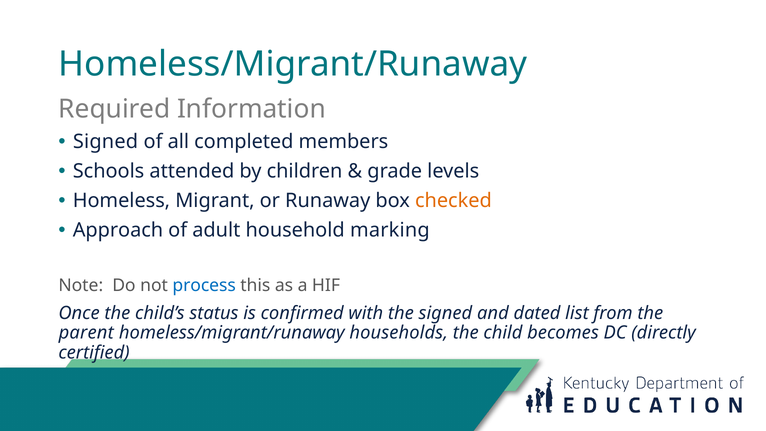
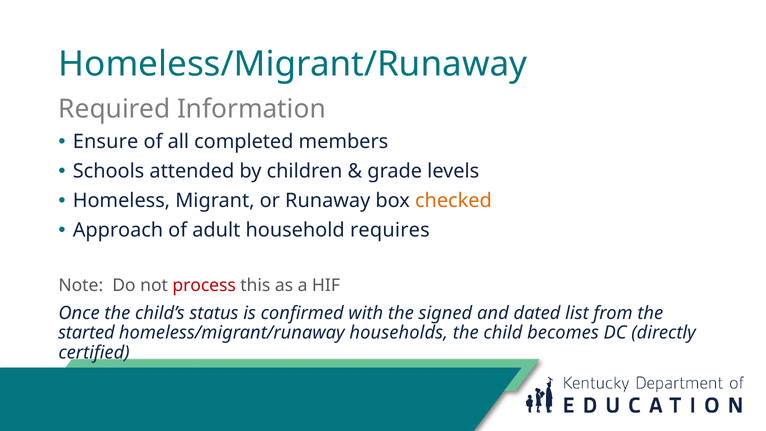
Signed: Signed -> Ensure (106, 142)
marking: marking -> requires (390, 230)
process colour: blue -> red (204, 285)
parent: parent -> started (86, 333)
